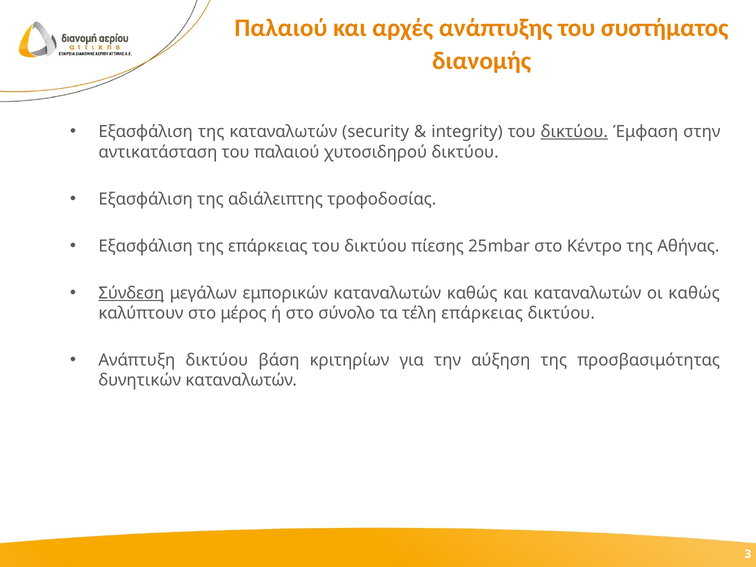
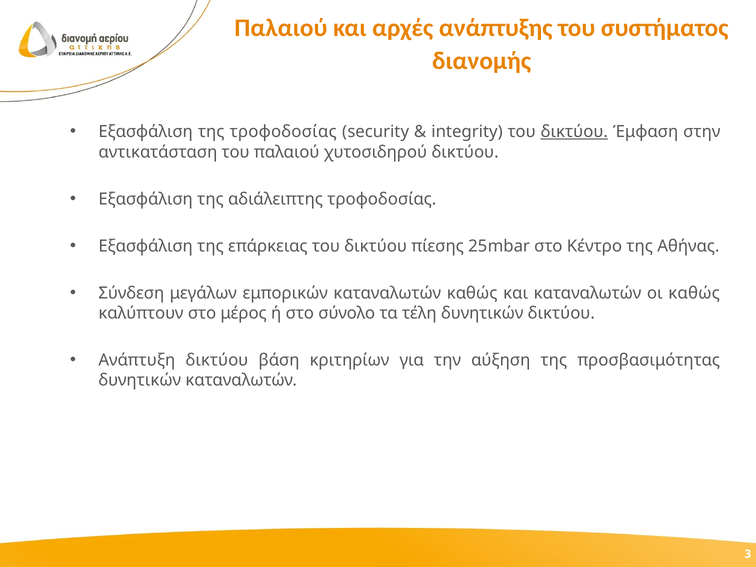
της καταναλωτών: καταναλωτών -> τροφοδοσίας (283, 132)
Σύνδεση underline: present -> none (131, 293)
τέλη επάρκειας: επάρκειας -> δυνητικών (482, 313)
